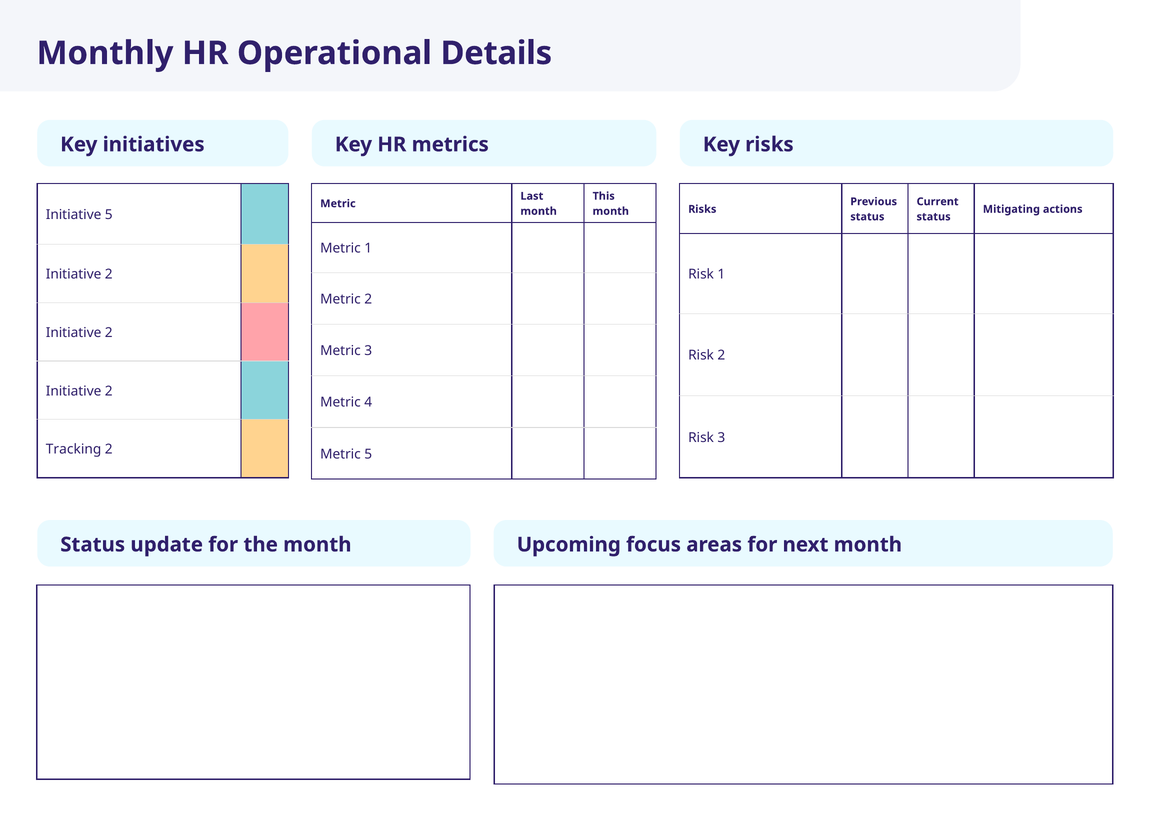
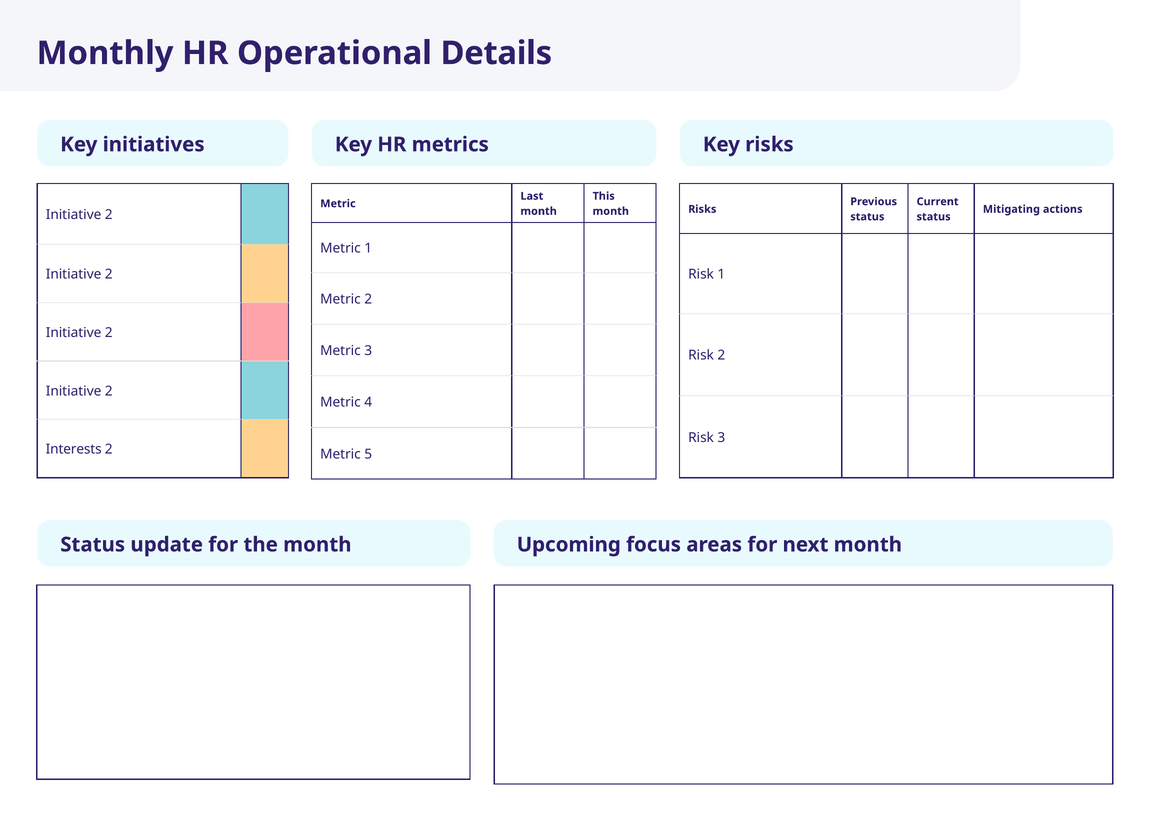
5: 5 -> 2 (109, 215)
Tracking: Tracking -> Interests (74, 449)
